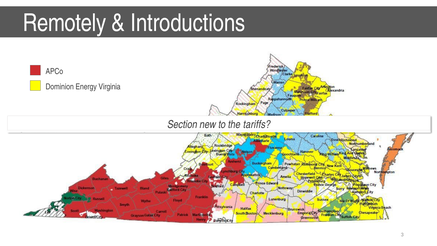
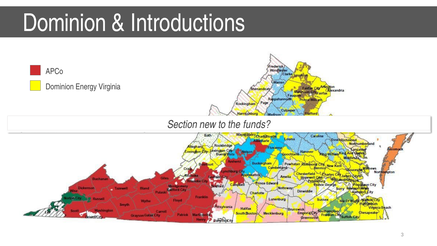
Remotely: Remotely -> Dominion (65, 23)
tariffs: tariffs -> funds (257, 124)
